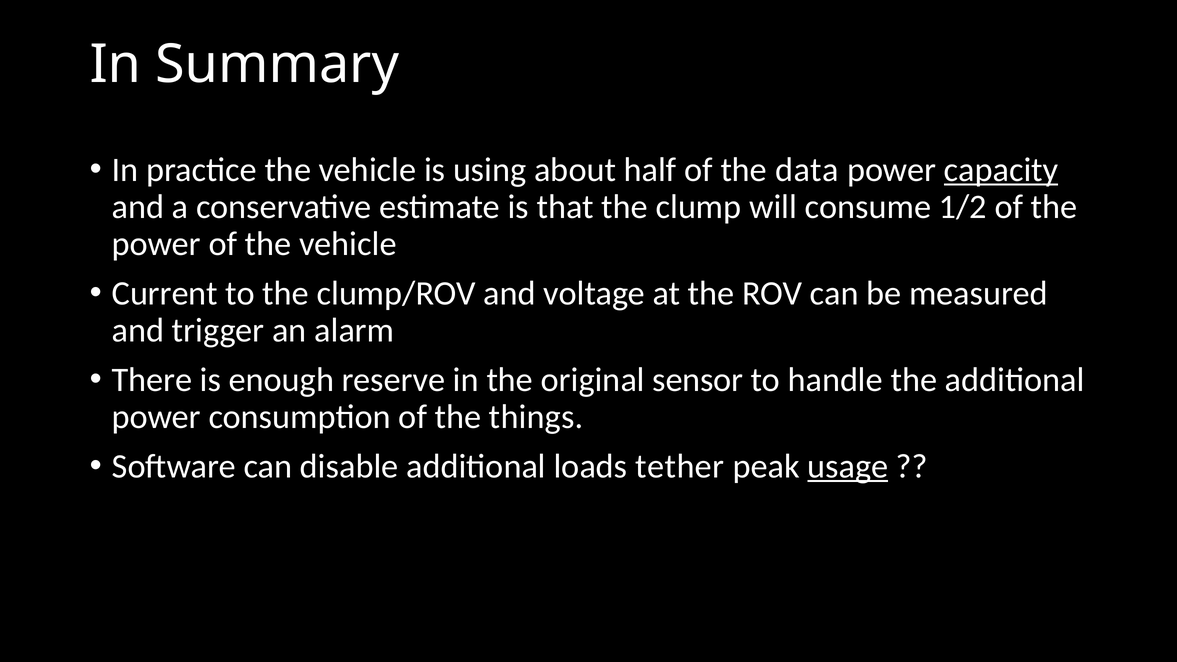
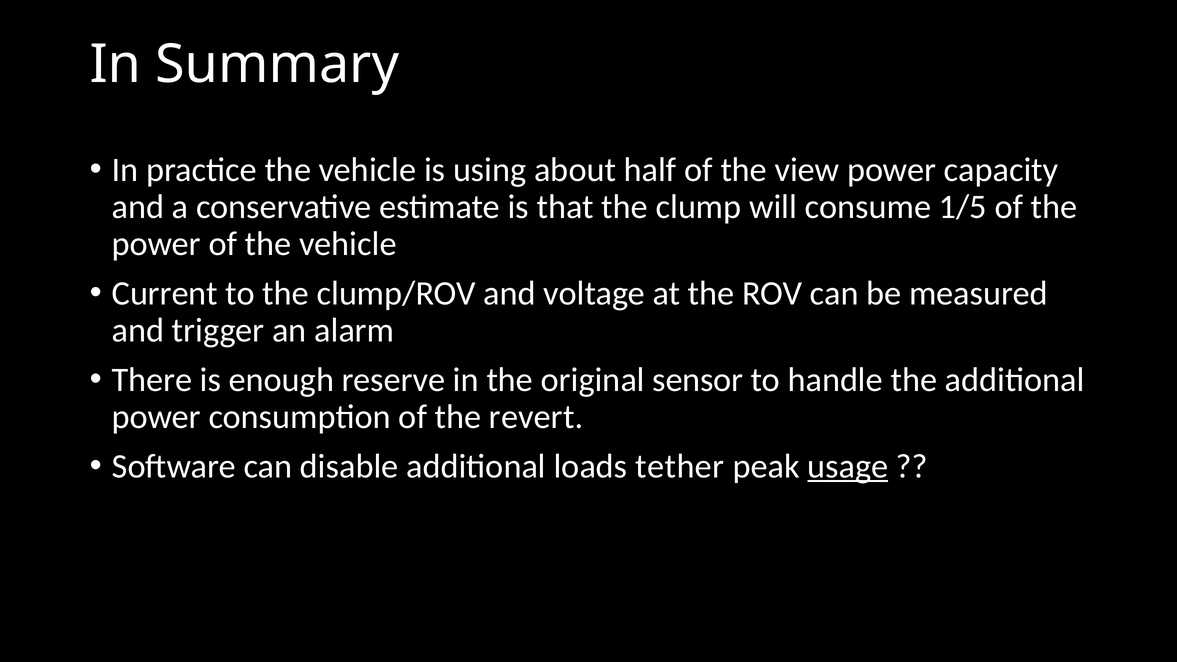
data: data -> view (807, 170)
capacity underline: present -> none (1001, 170)
1/2: 1/2 -> 1/5 (963, 207)
things: things -> revert (536, 417)
